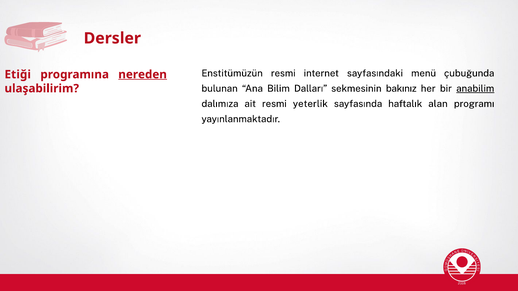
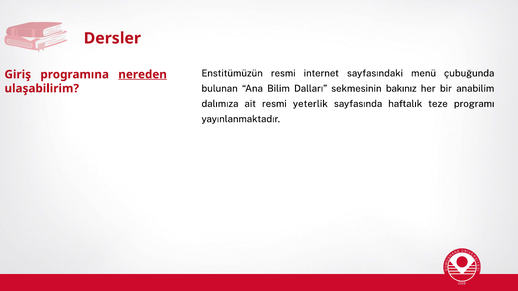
Etiği: Etiği -> Giriş (18, 75)
anabilim underline: present -> none (475, 89)
alan: alan -> teze (438, 104)
